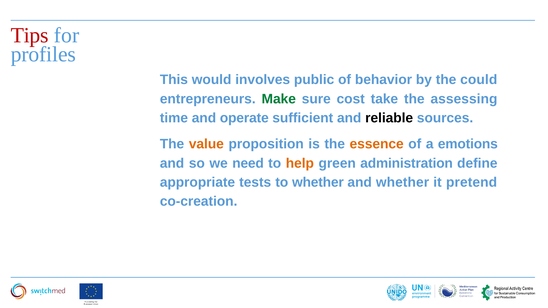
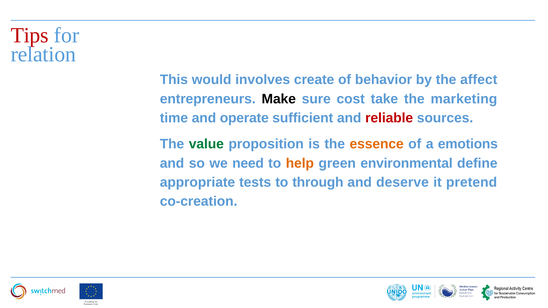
profiles: profiles -> relation (43, 54)
public: public -> create (314, 80)
could: could -> affect (479, 80)
Make colour: green -> black (279, 99)
assessing: assessing -> marketing (464, 99)
reliable colour: black -> red (389, 118)
value colour: orange -> green (206, 144)
administration: administration -> environmental (407, 163)
to whether: whether -> through (318, 182)
and whether: whether -> deserve (403, 182)
